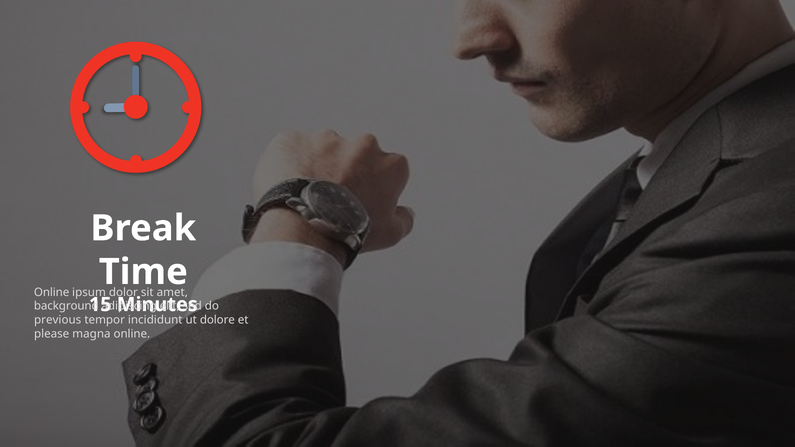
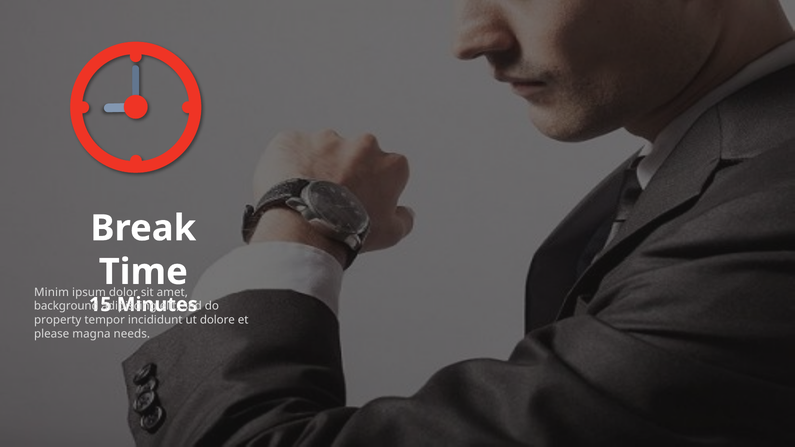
Online: Online -> Minim (52, 292)
previous: previous -> property (58, 320)
magna online: online -> needs (132, 334)
